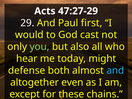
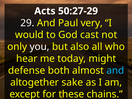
47:27-29: 47:27-29 -> 50:27-29 (78, 11)
first: first -> very (92, 23)
you colour: light green -> white (40, 47)
even: even -> sake (72, 82)
